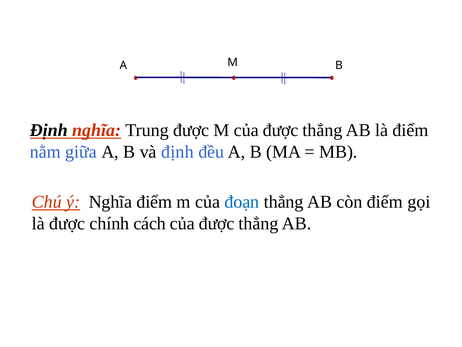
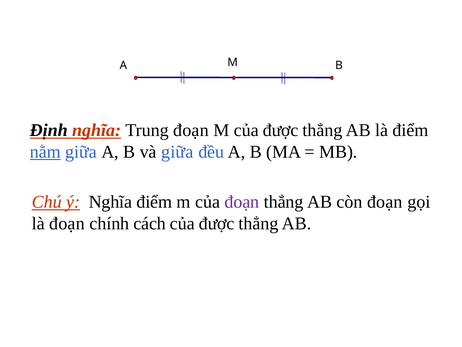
Trung được: được -> đoạn (191, 130)
nằm underline: none -> present (45, 152)
và định: định -> giữa (177, 152)
đoạn colour: blue -> purple (242, 202)
còn điểm: điểm -> đoạn (385, 202)
là được: được -> đoạn (67, 223)
